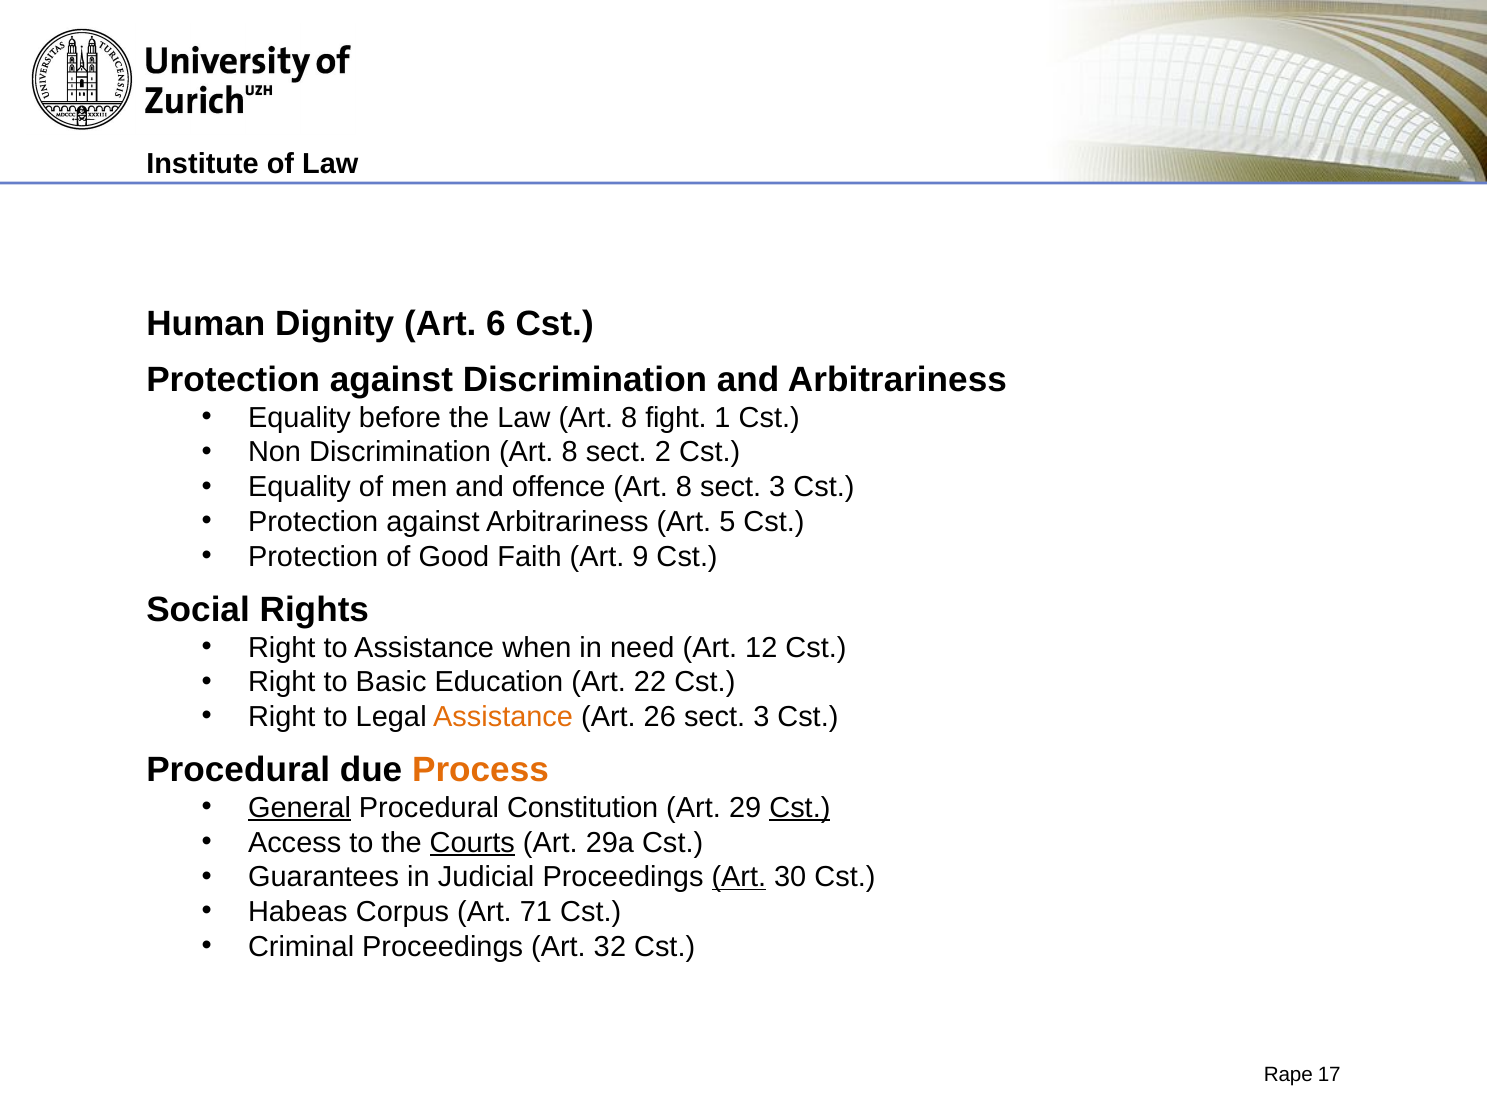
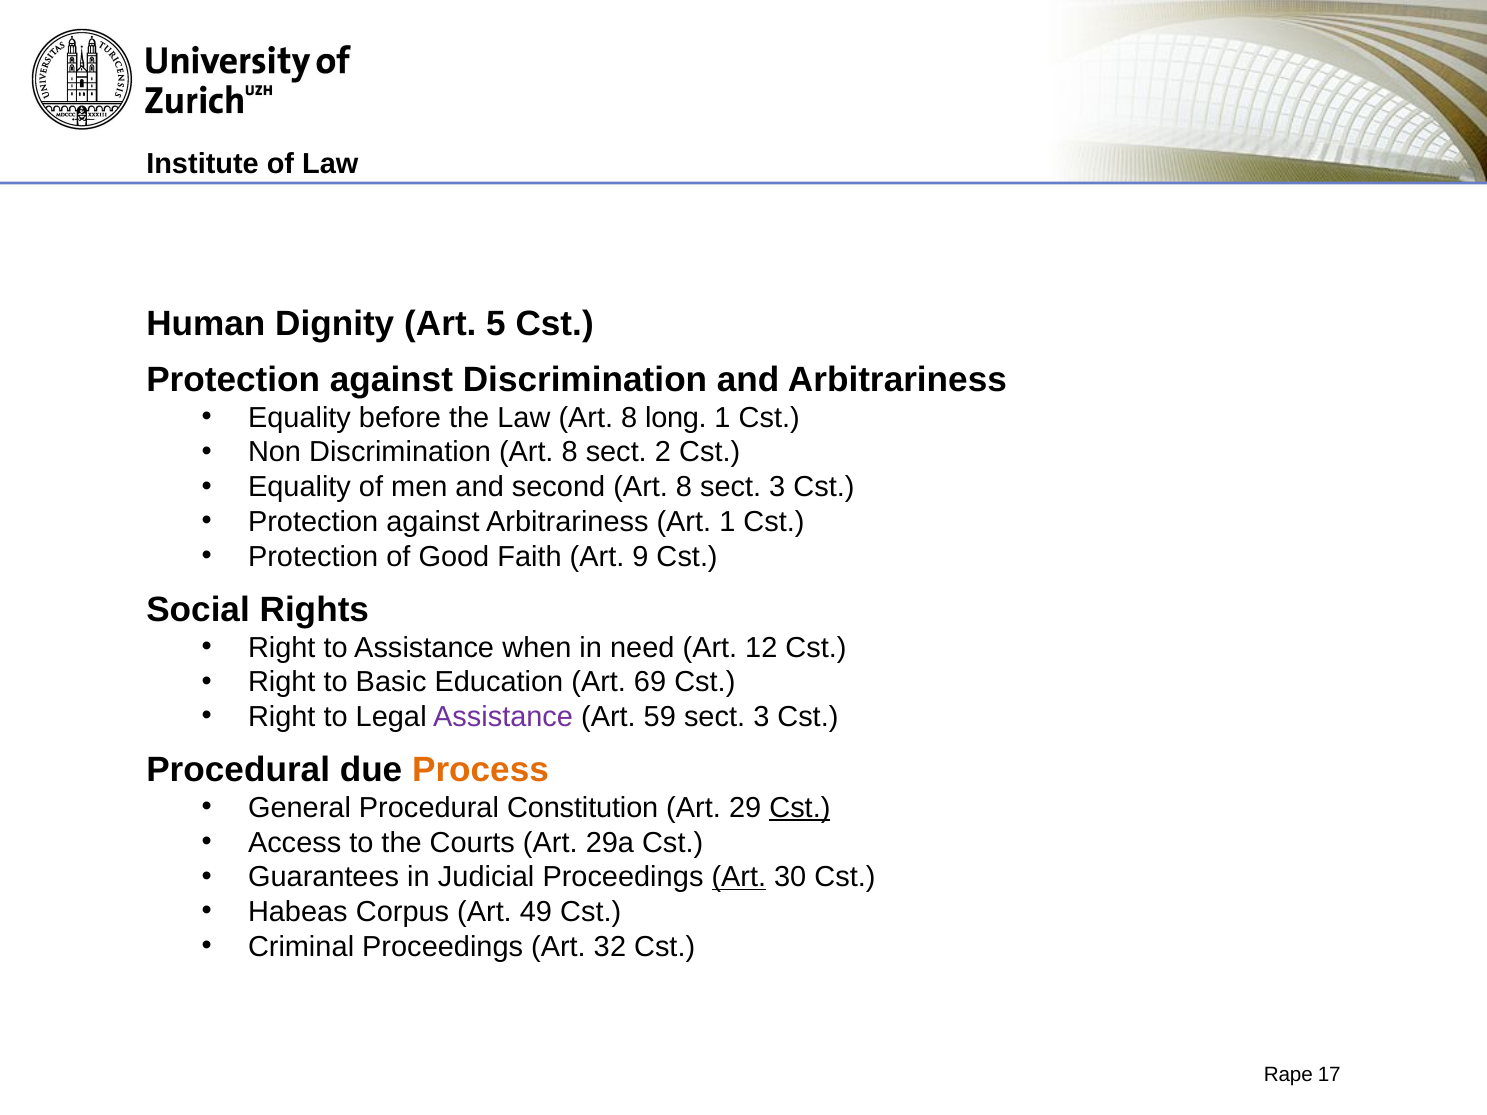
6: 6 -> 5 (496, 324)
fight: fight -> long (676, 418)
offence: offence -> second (559, 487)
Art 5: 5 -> 1 (727, 522)
22: 22 -> 69 (650, 682)
Assistance colour: orange -> purple (503, 717)
26: 26 -> 59 (660, 717)
General underline: present -> none (300, 808)
Courts underline: present -> none (472, 843)
71: 71 -> 49 (536, 912)
